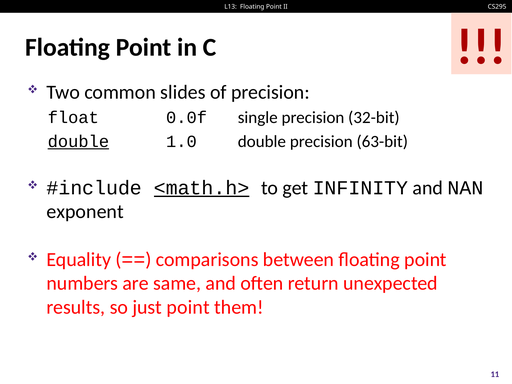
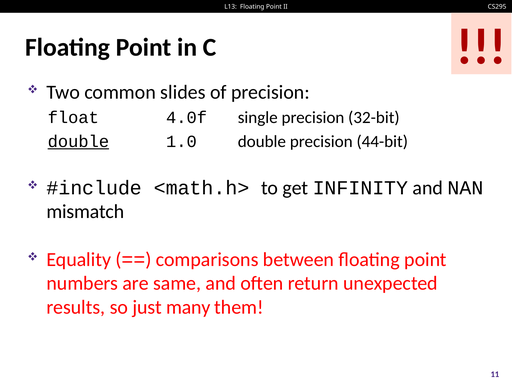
0.0f: 0.0f -> 4.0f (187, 118)
63-bit: 63-bit -> 44-bit (382, 141)
<math.h> underline: present -> none (202, 188)
exponent: exponent -> mismatch (85, 212)
just point: point -> many (188, 307)
